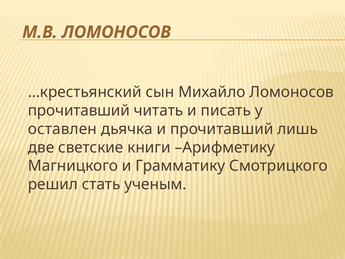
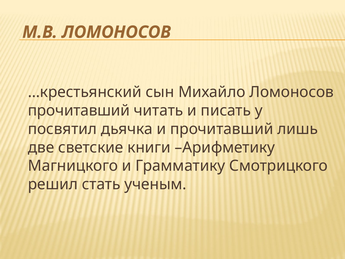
оставлен: оставлен -> посвятил (62, 129)
